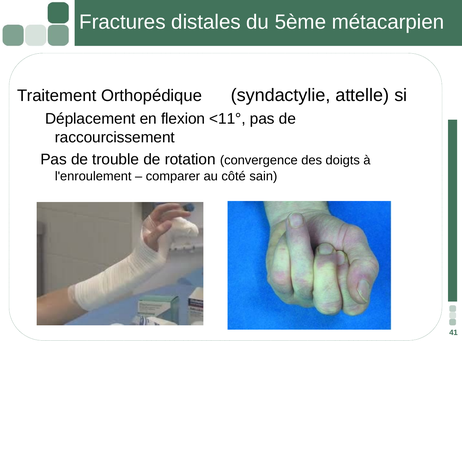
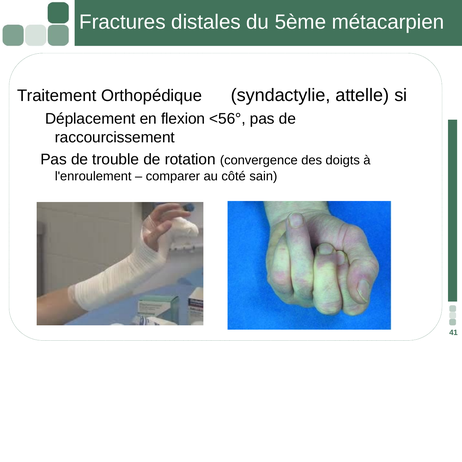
<11°: <11° -> <56° (228, 119)
